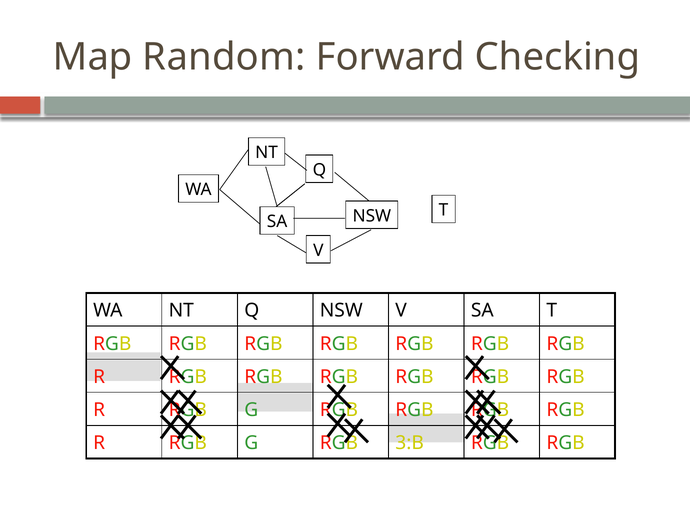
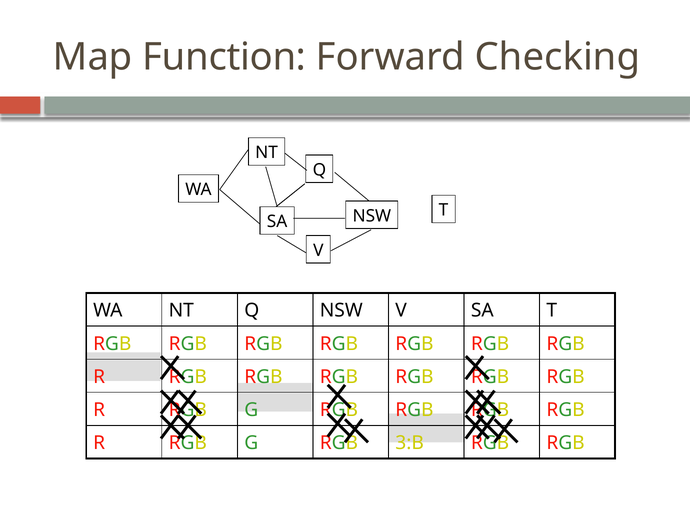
Random: Random -> Function (224, 57)
